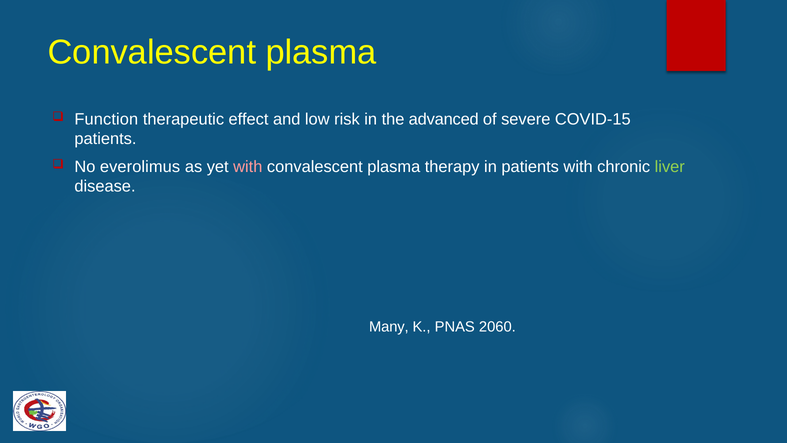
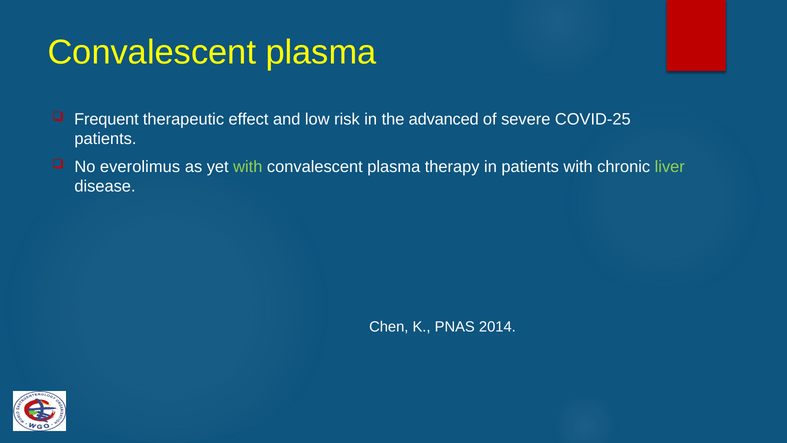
Function: Function -> Frequent (106, 119)
COVID-15: COVID-15 -> COVID-25 (593, 119)
with colour: pink -> light green (248, 167)
Many: Many -> Chen (389, 327)
2060: 2060 -> 2014 (497, 327)
